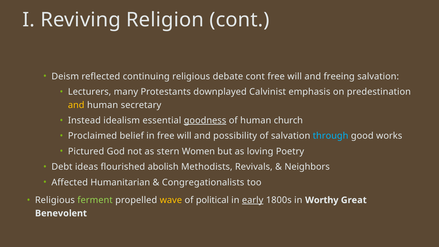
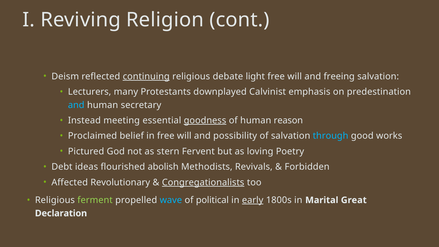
continuing underline: none -> present (146, 76)
debate cont: cont -> light (255, 76)
and colour: yellow -> light blue (76, 105)
idealism: idealism -> meeting (122, 120)
church: church -> reason (288, 120)
Women: Women -> Fervent (198, 151)
Neighbors: Neighbors -> Forbidden (307, 167)
Humanitarian: Humanitarian -> Revolutionary (120, 182)
Congregationalists underline: none -> present (203, 182)
wave colour: yellow -> light blue (171, 200)
Worthy: Worthy -> Marital (322, 200)
Benevolent: Benevolent -> Declaration (61, 213)
